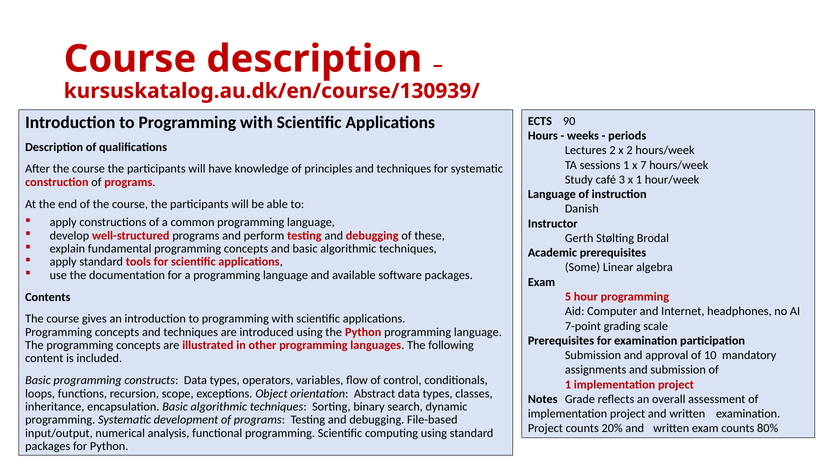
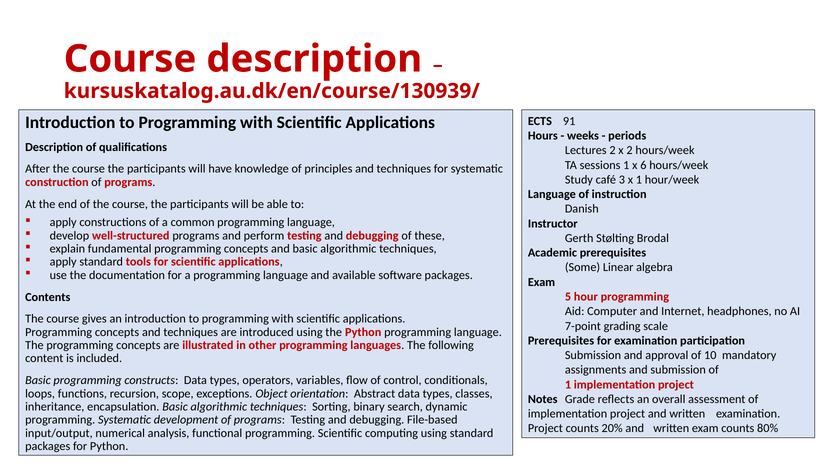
90: 90 -> 91 (569, 121)
7: 7 -> 6 (643, 165)
